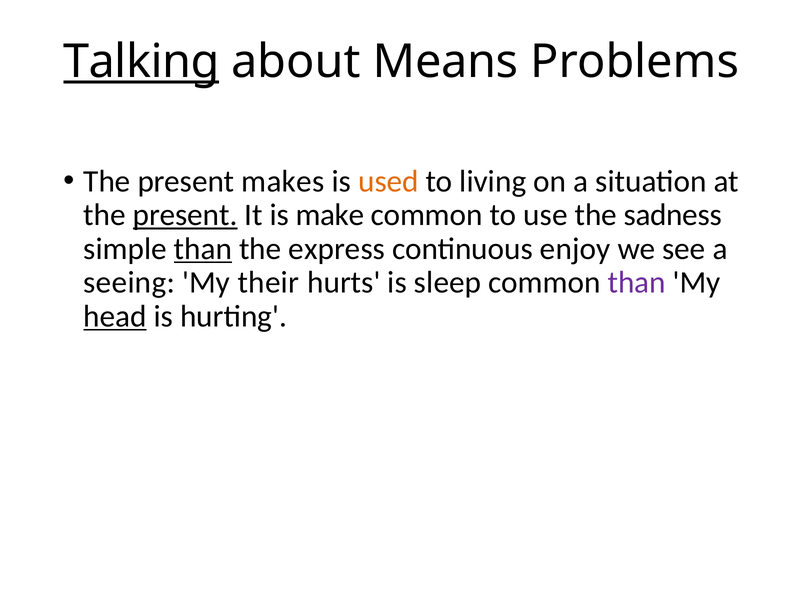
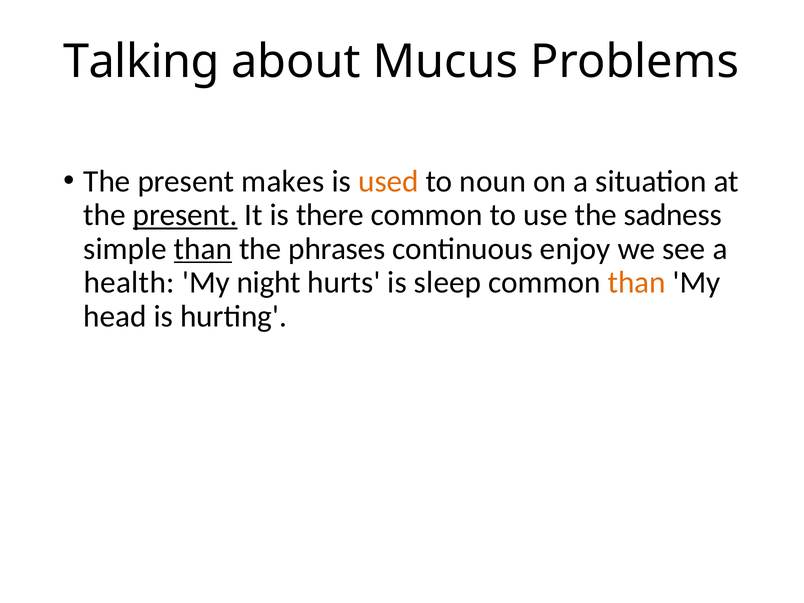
Talking underline: present -> none (141, 62)
Means: Means -> Mucus (445, 62)
living: living -> noun (493, 181)
make: make -> there (330, 215)
express: express -> phrases (337, 249)
seeing: seeing -> health (129, 283)
their: their -> night (269, 283)
than colour: purple -> orange (637, 283)
head underline: present -> none (115, 316)
